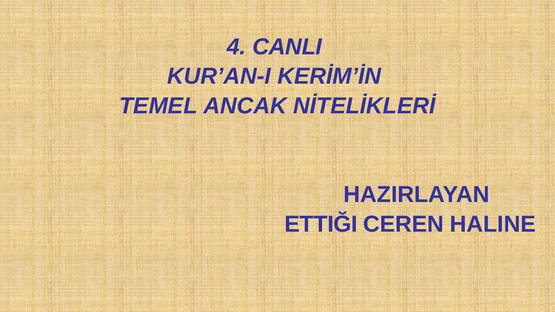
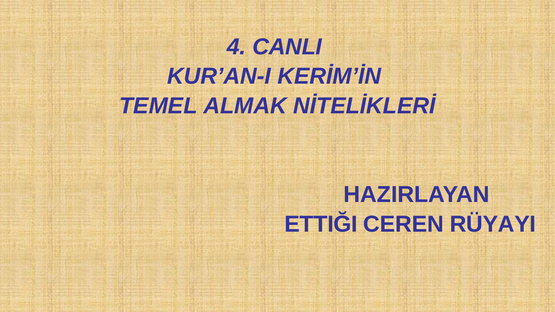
ANCAK: ANCAK -> ALMAK (245, 106)
HALINE: HALINE -> RÜYAYI (493, 224)
